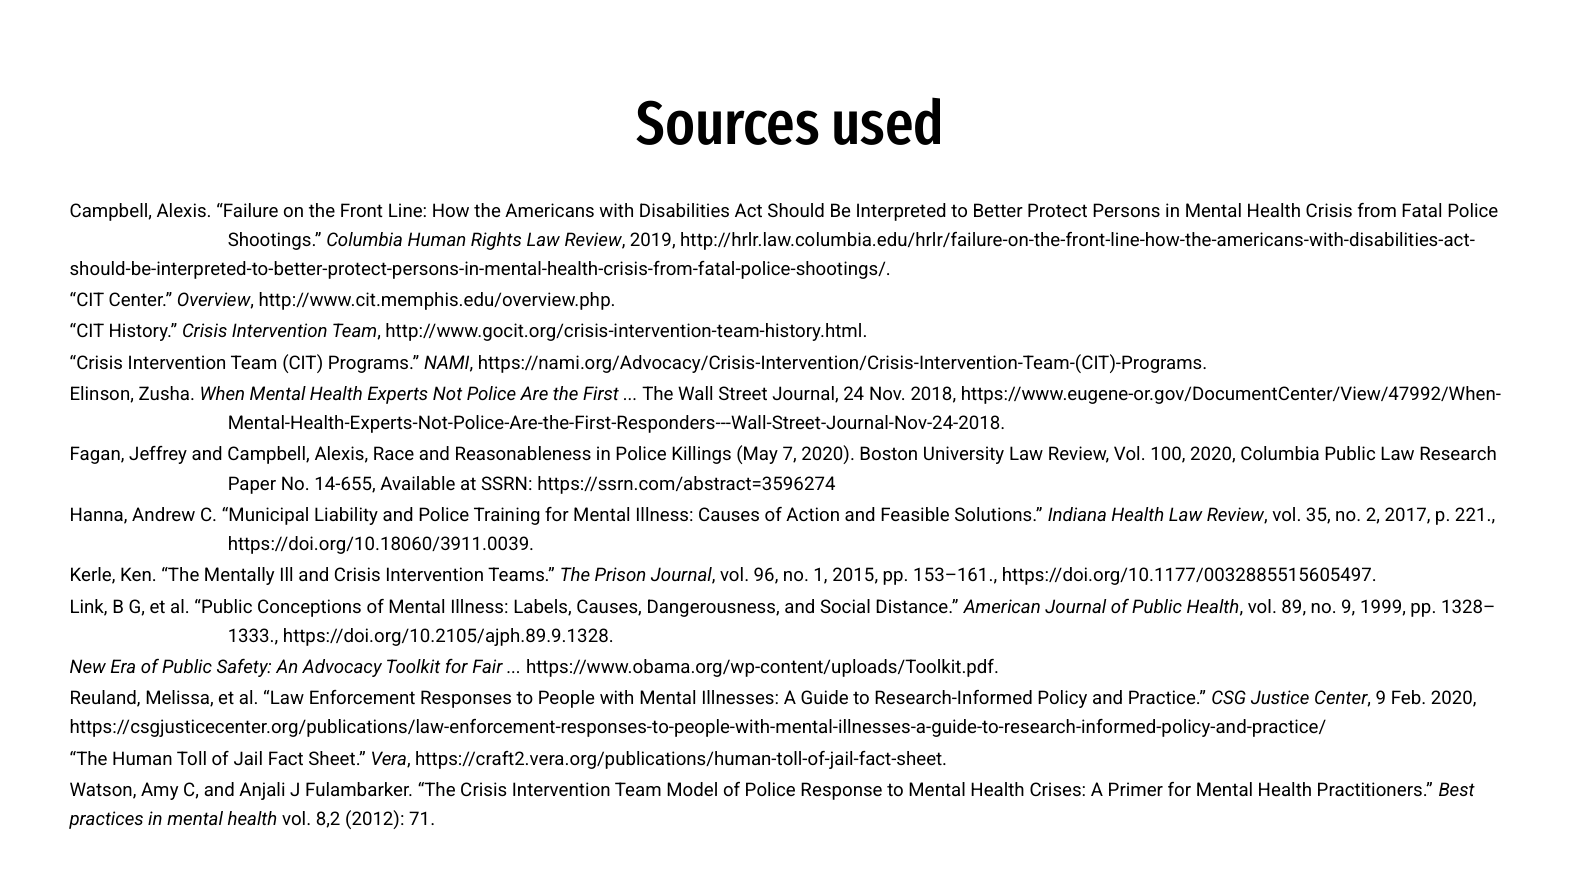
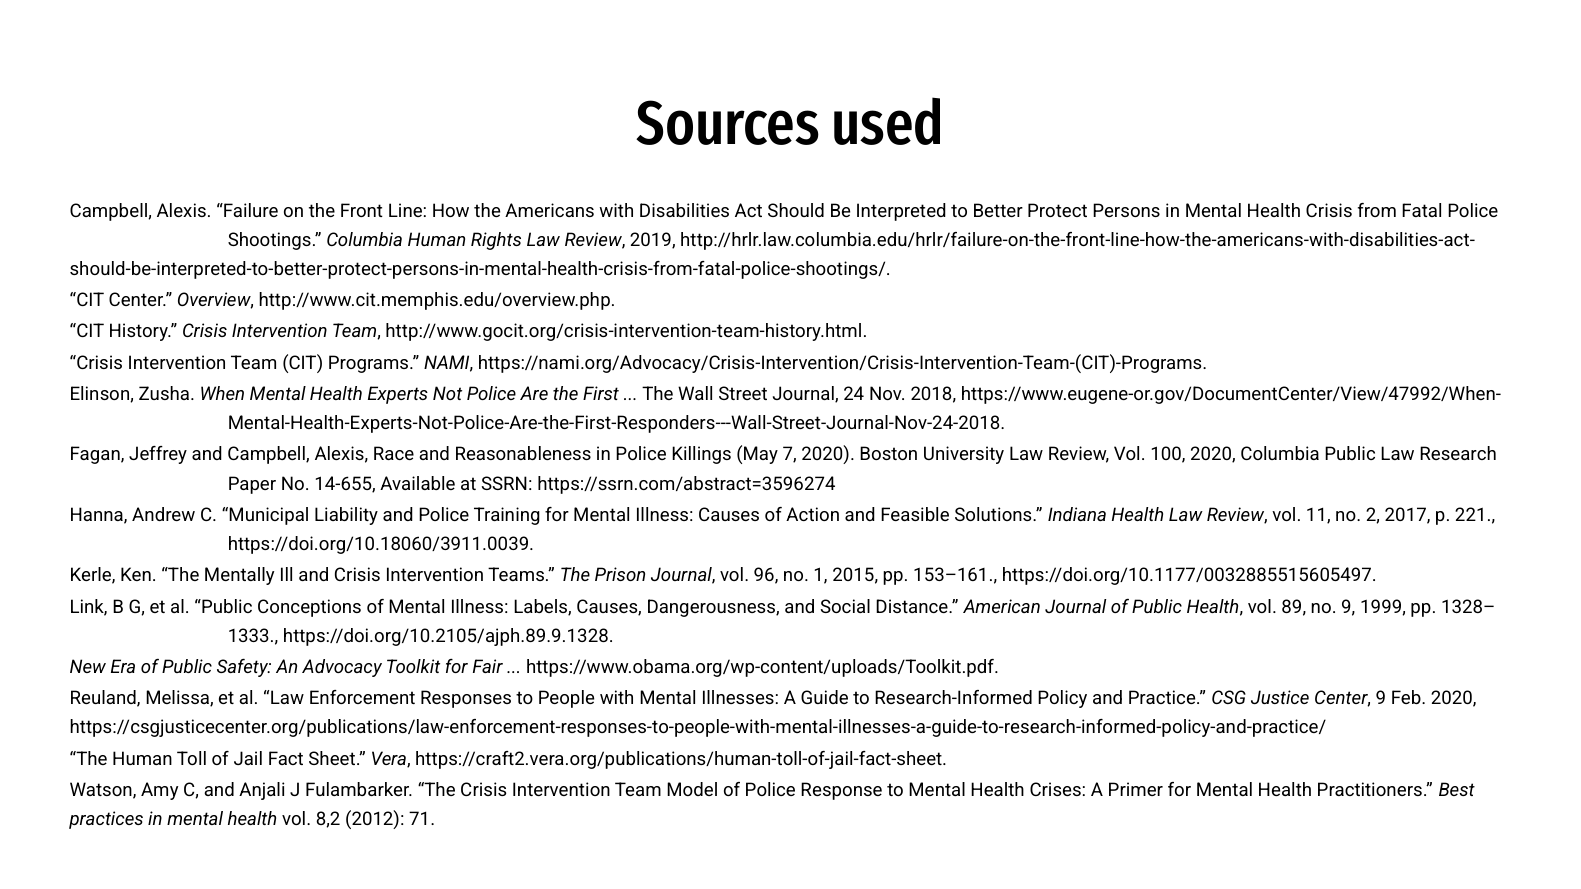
35: 35 -> 11 (1318, 515)
